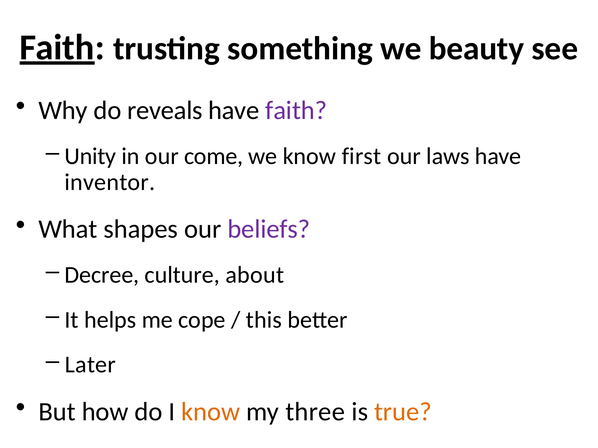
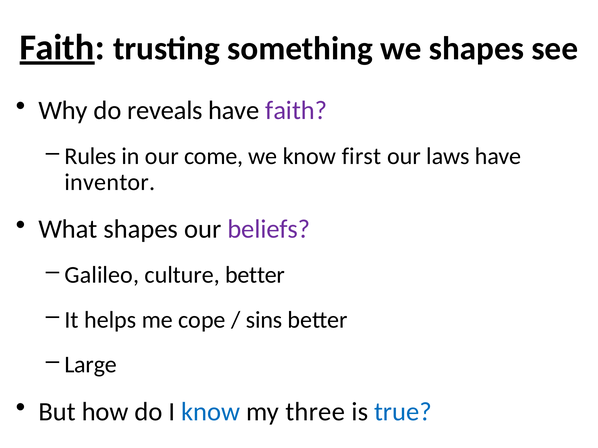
we beauty: beauty -> shapes (476, 48)
Unity: Unity -> Rules (90, 156)
Decree: Decree -> Galileo (102, 275)
culture about: about -> better (255, 275)
this: this -> sins (264, 320)
Later: Later -> Large (91, 365)
know colour: orange -> blue (211, 412)
true colour: orange -> blue (403, 412)
